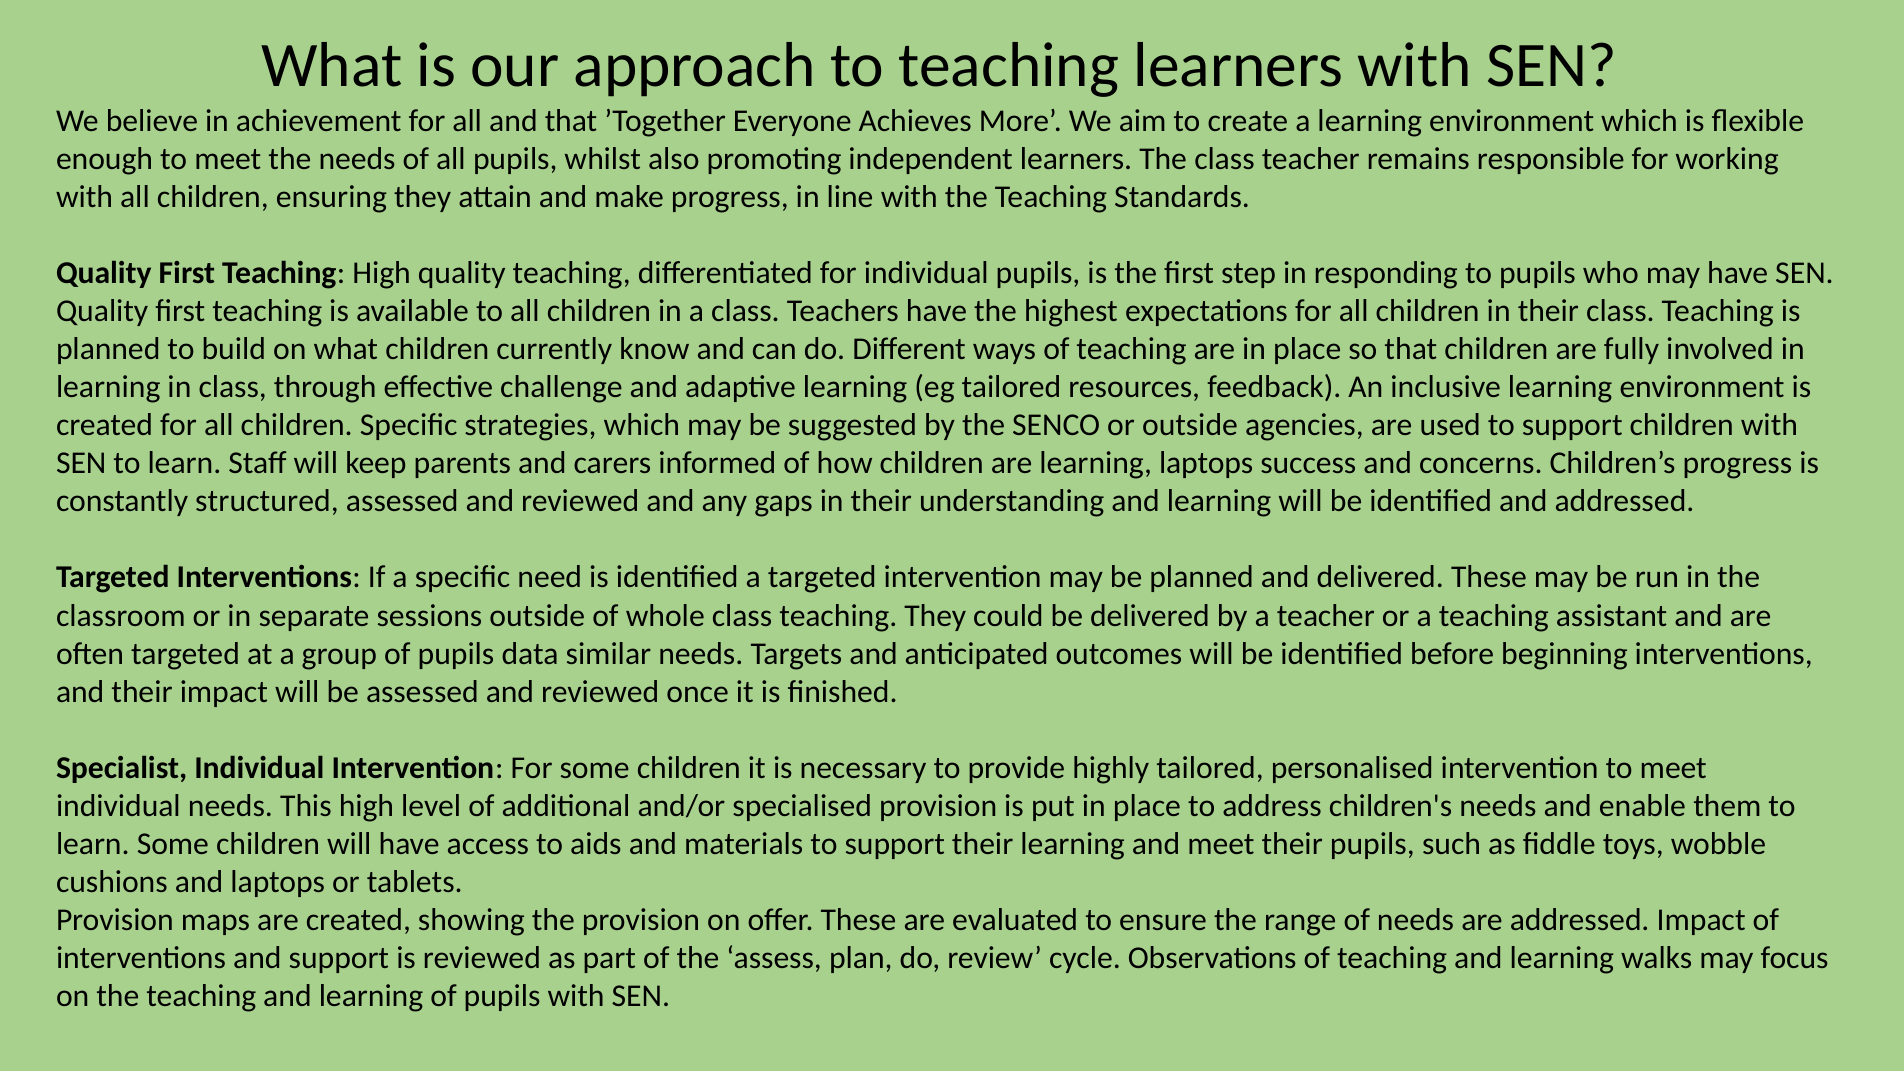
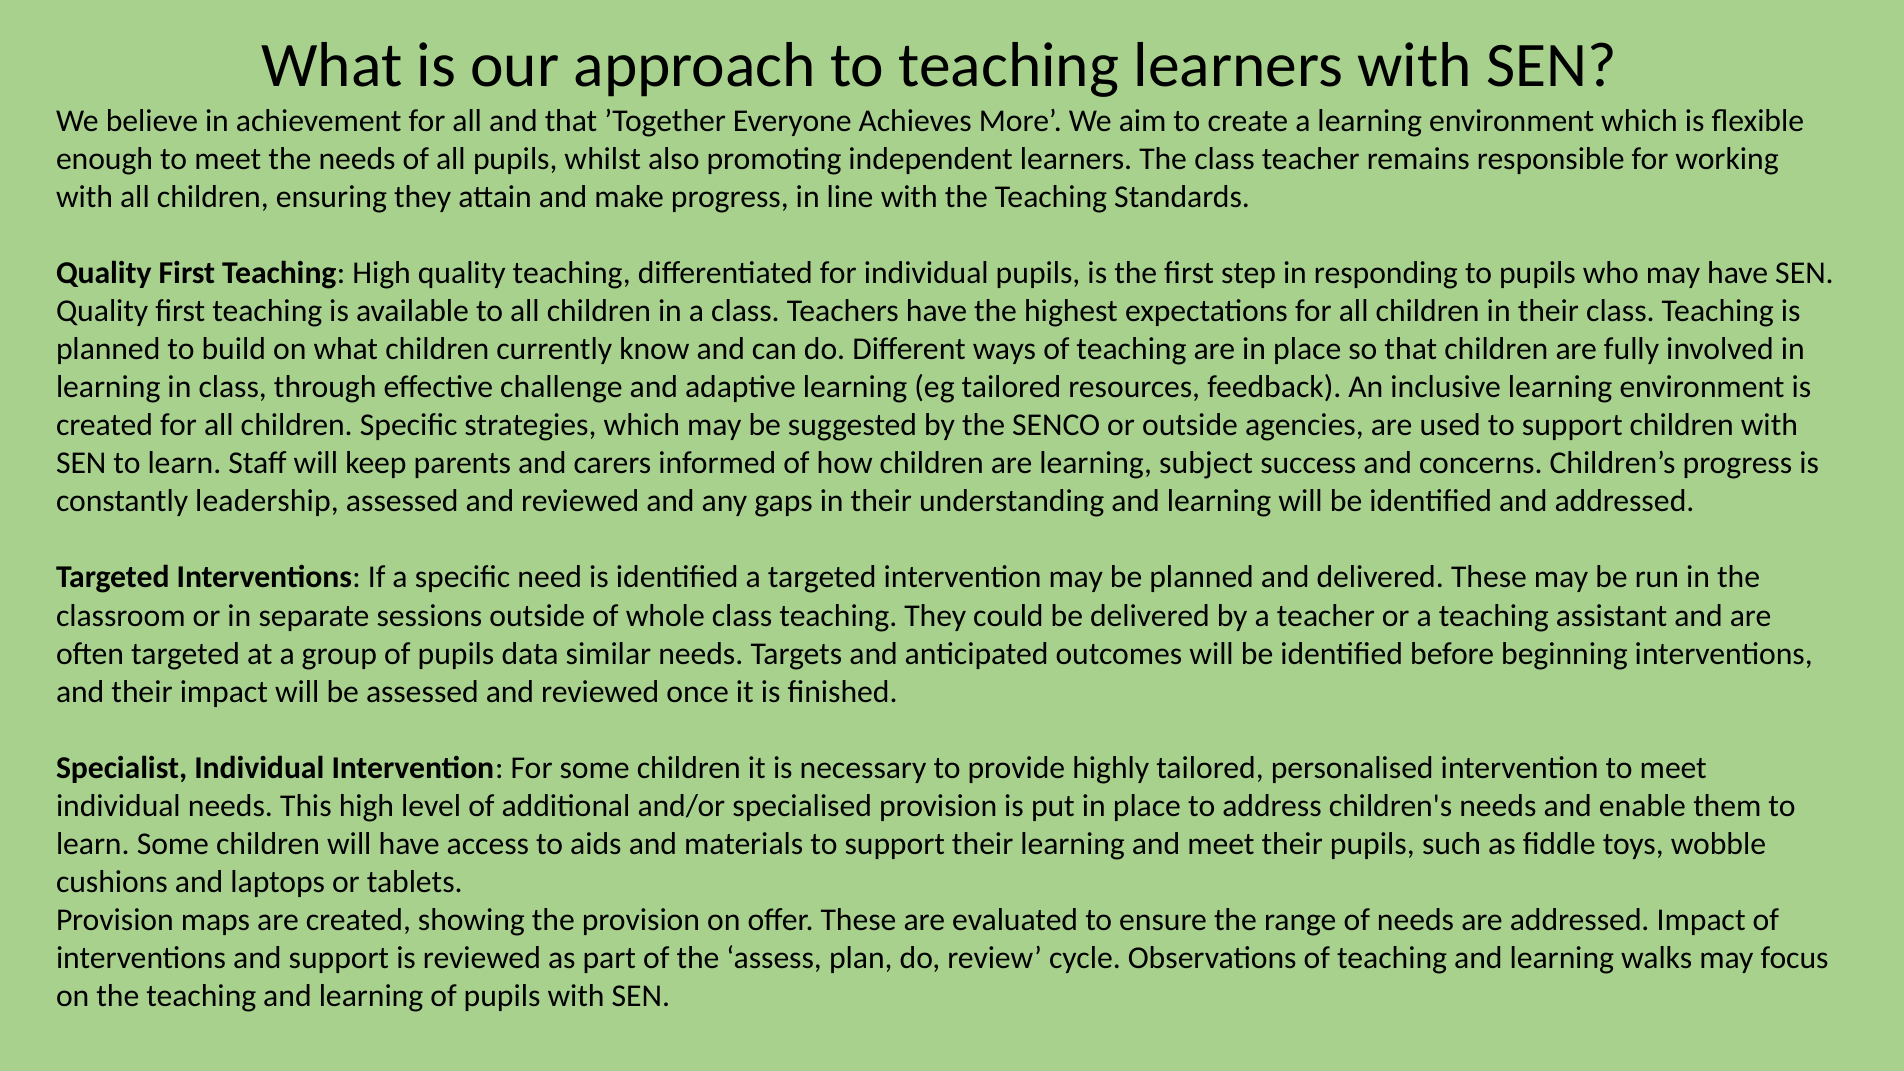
learning laptops: laptops -> subject (1206, 463)
structured: structured -> leadership (267, 501)
